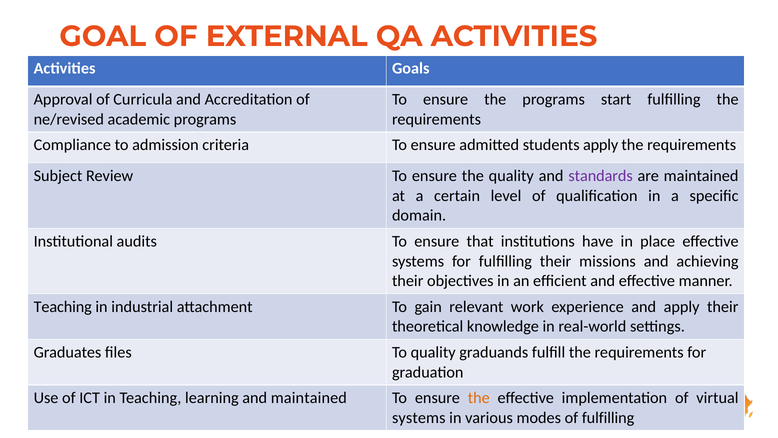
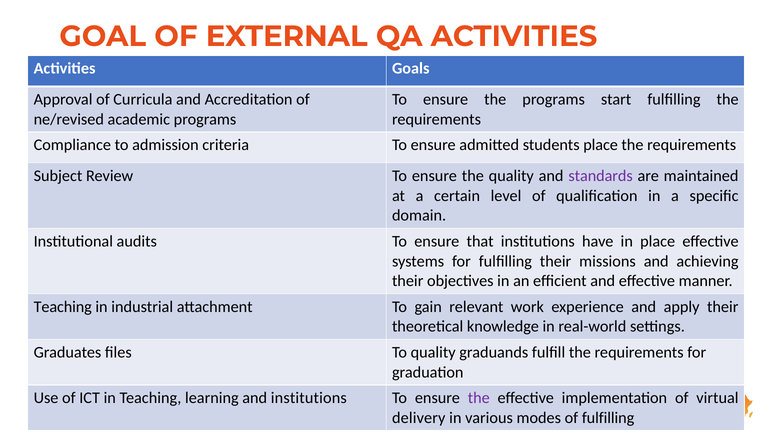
students apply: apply -> place (601, 145)
and maintained: maintained -> institutions (309, 398)
the colour: orange -> purple (479, 398)
systems: systems -> delivery (419, 417)
